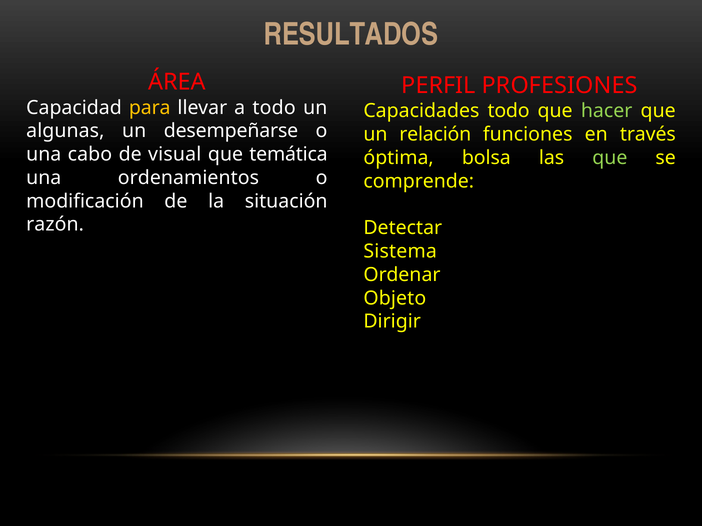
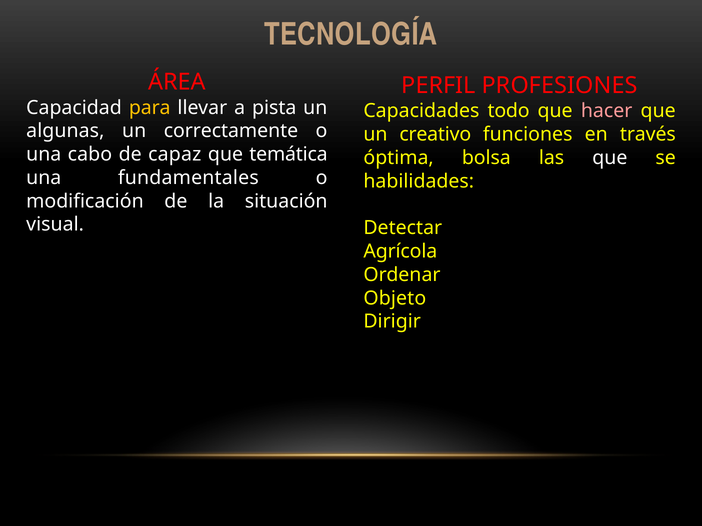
RESULTADOS: RESULTADOS -> TECNOLOGÍA (351, 34)
a todo: todo -> pista (274, 108)
hacer colour: light green -> pink (607, 111)
desempeñarse: desempeñarse -> correctamente (231, 131)
relación: relación -> creativo (435, 135)
visual: visual -> capaz (175, 155)
que colour: light green -> white (610, 158)
ordenamientos: ordenamientos -> fundamentales (188, 178)
comprende: comprende -> habilidades (419, 181)
razón: razón -> visual (55, 225)
Sistema: Sistema -> Agrícola (400, 252)
